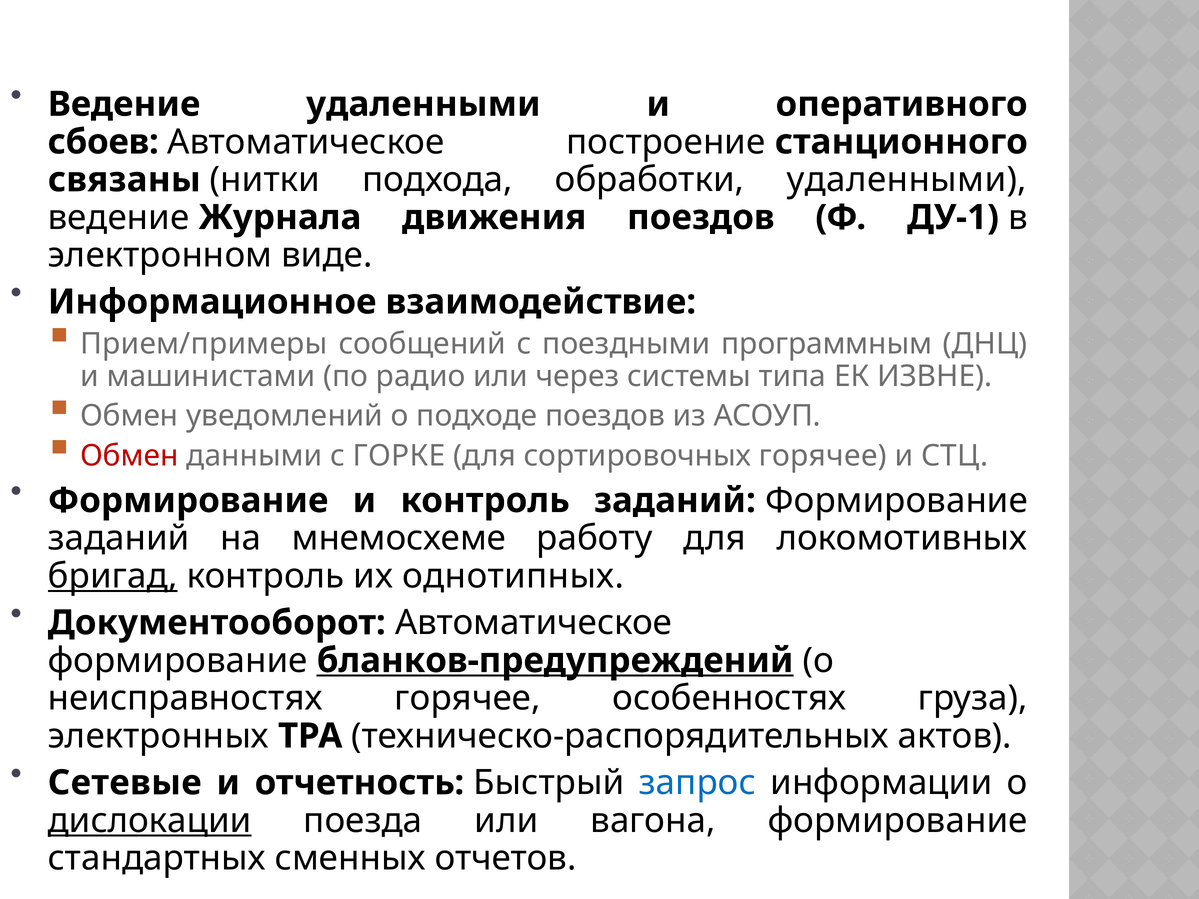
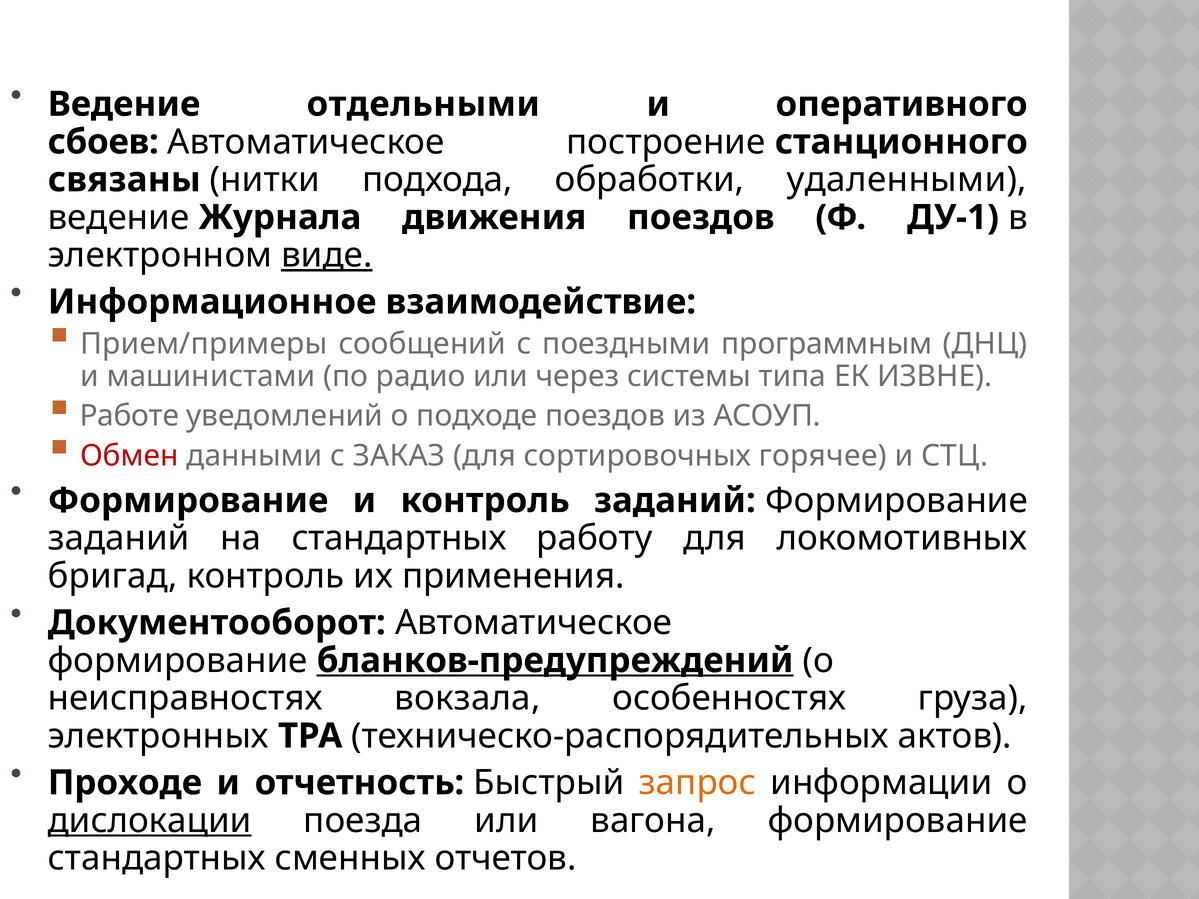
Ведение удаленными: удаленными -> отдельными (423, 104)
виде underline: none -> present (327, 255)
Обмен: Обмен -> Работе (129, 416)
ГОРКЕ: ГОРКЕ -> ЗАКАЗ (399, 456)
на мнемосхеме: мнемосхеме -> стандартных (399, 538)
бригад underline: present -> none (113, 576)
однотипных: однотипных -> применения (513, 576)
неисправностях горячее: горячее -> вокзала (467, 698)
Сетевые: Сетевые -> Проходе (125, 783)
запрос colour: blue -> orange (697, 783)
